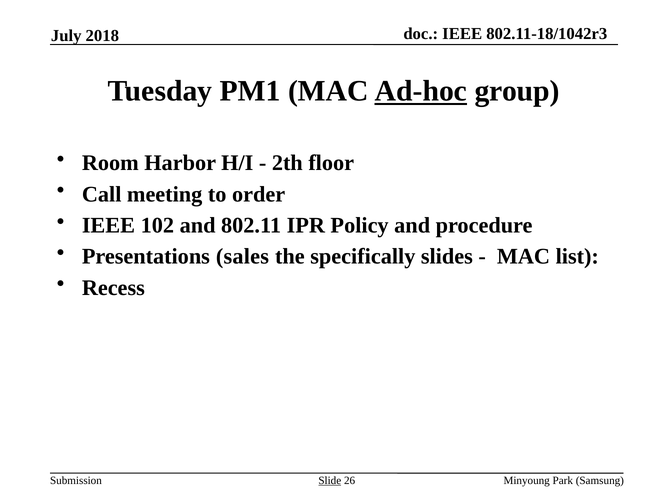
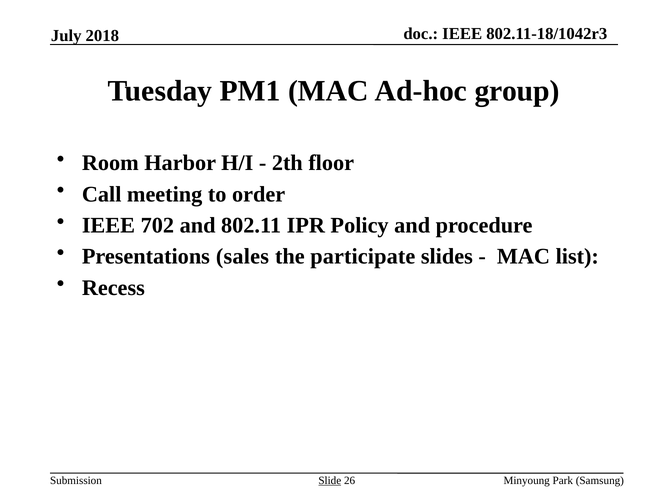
Ad-hoc underline: present -> none (421, 91)
102: 102 -> 702 (157, 225)
specifically: specifically -> participate (363, 257)
